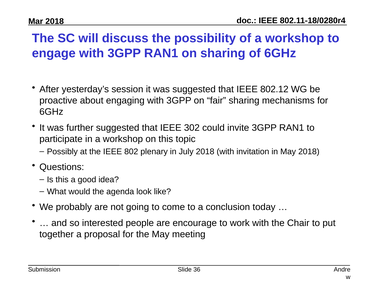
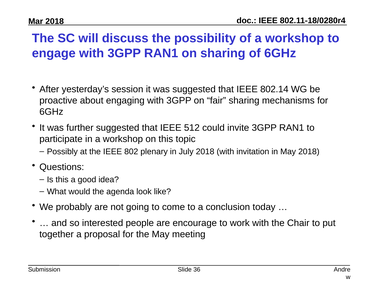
802.12: 802.12 -> 802.14 (274, 89)
302: 302 -> 512 (192, 128)
